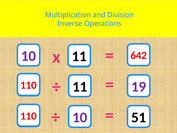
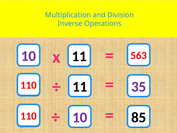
642: 642 -> 563 (139, 55)
19: 19 -> 35 (139, 87)
51: 51 -> 85 (139, 117)
